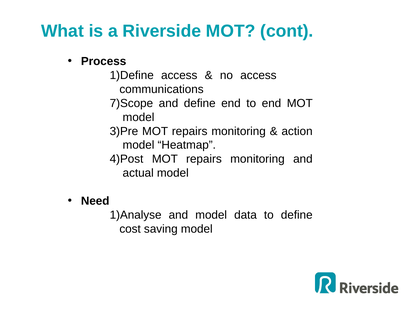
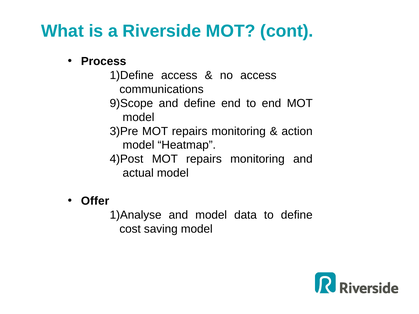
7)Scope: 7)Scope -> 9)Scope (131, 103)
Need: Need -> Offer (95, 201)
